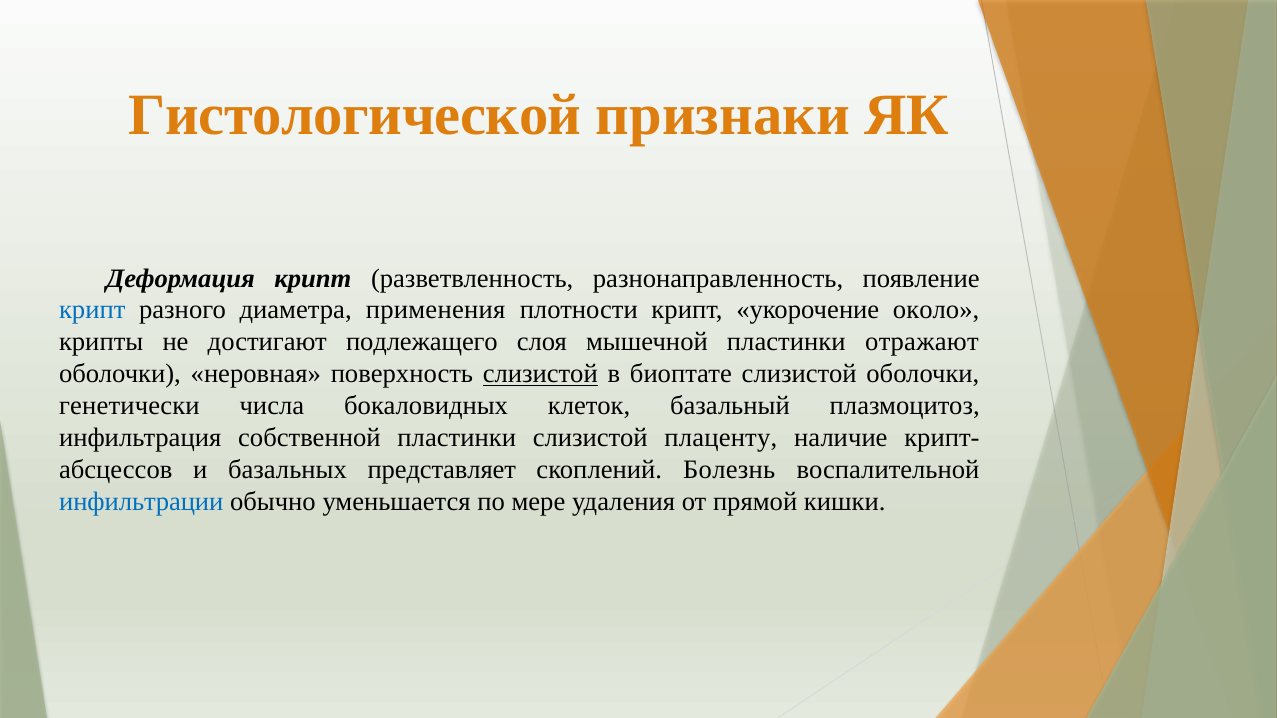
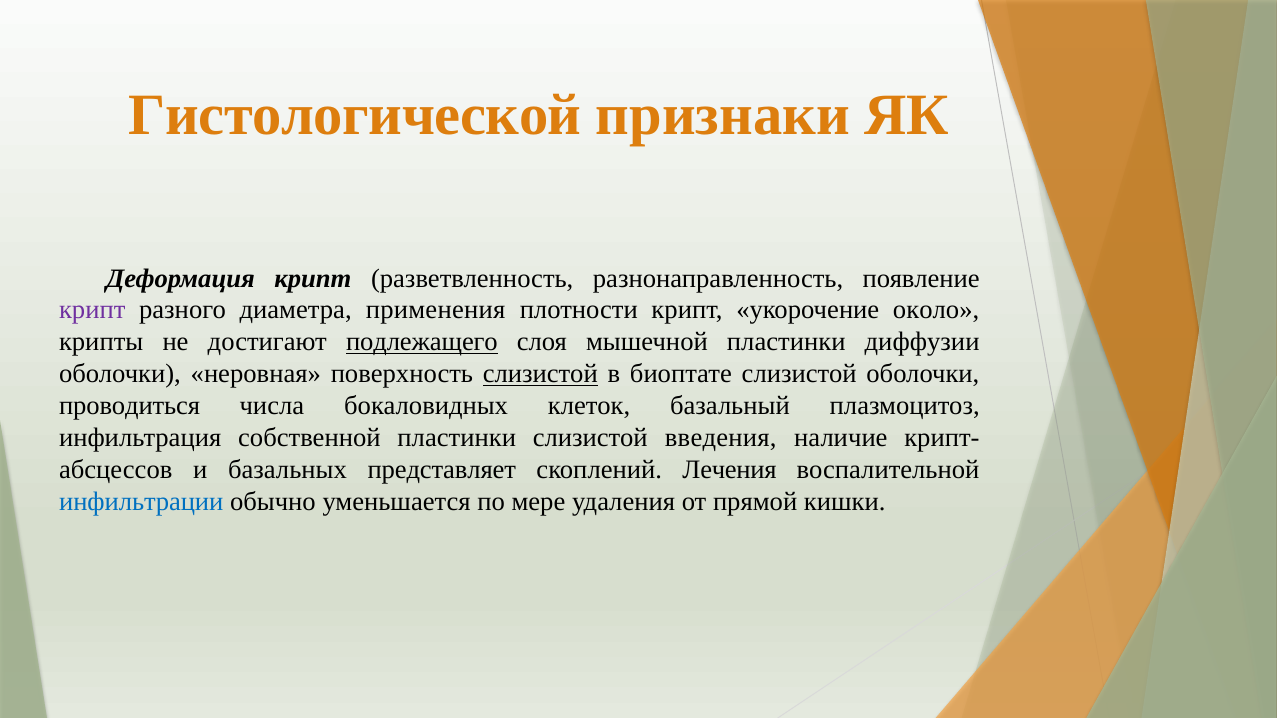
крипт colour: blue -> purple (92, 310)
подлежащего underline: none -> present (422, 342)
отражают: отражают -> диффузии (922, 342)
генетически: генетически -> проводиться (130, 406)
плаценту: плаценту -> введения (721, 438)
Болезнь: Болезнь -> Лечения (730, 470)
